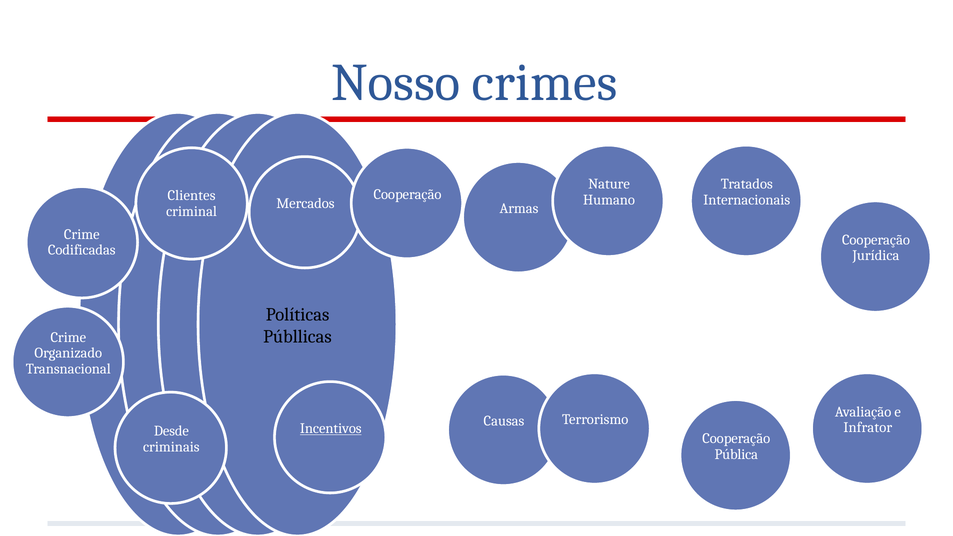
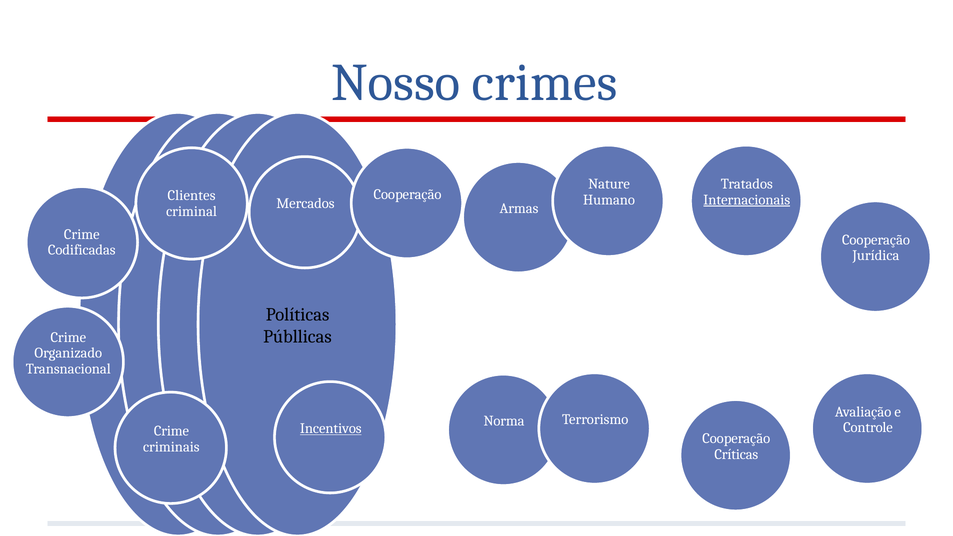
Internacionais underline: none -> present (747, 200)
Causas: Causas -> Norma (504, 421)
Infrator: Infrator -> Controle (868, 428)
Desde: Desde -> Crime (171, 431)
Pública: Pública -> Críticas (736, 454)
